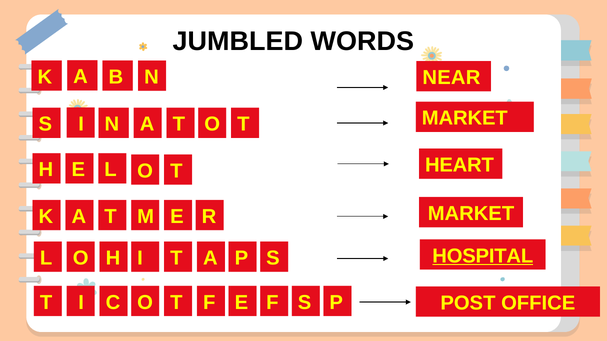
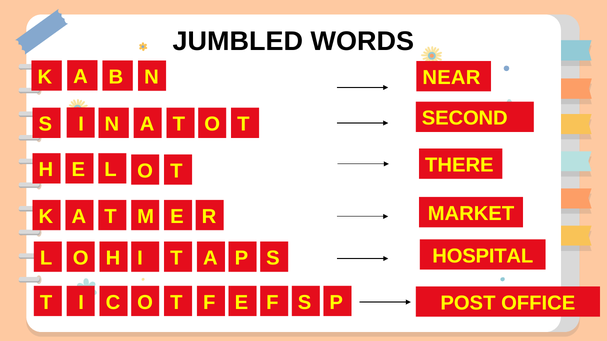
MARKET: MARKET -> SECOND (465, 118)
HEART: HEART -> THERE (459, 165)
HOSPITAL underline: present -> none (483, 256)
